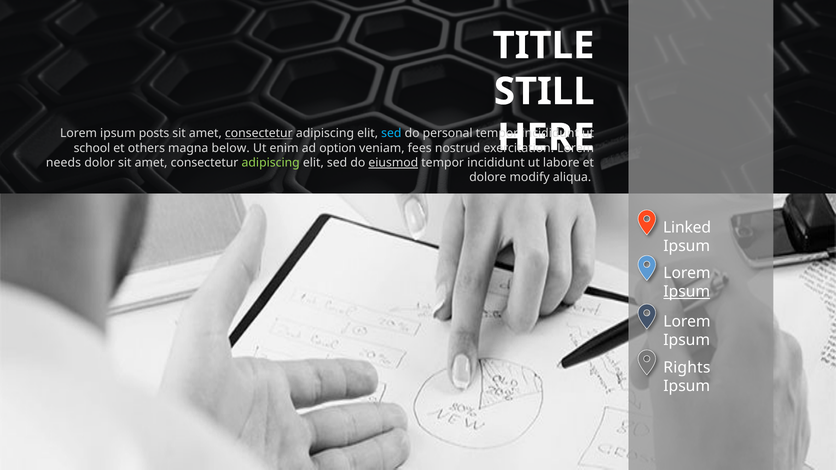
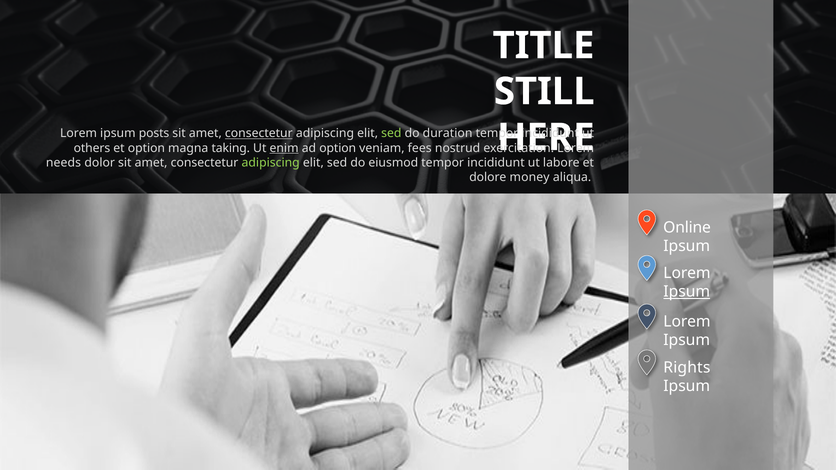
sed colour: light blue -> light green (391, 133)
personal: personal -> duration (448, 133)
school: school -> others (92, 148)
et others: others -> option (146, 148)
below: below -> taking (231, 148)
enim underline: none -> present (284, 148)
eiusmod underline: present -> none (393, 163)
modify: modify -> money (530, 177)
Linked: Linked -> Online (687, 228)
